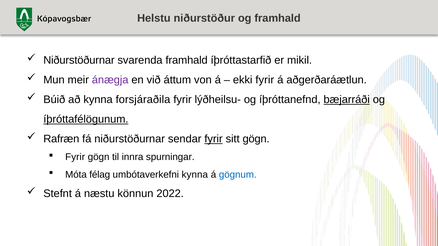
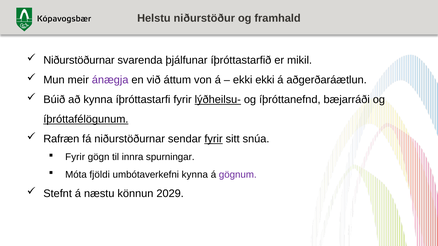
svarenda framhald: framhald -> þjálfunar (187, 60)
ekki fyrir: fyrir -> ekki (265, 80)
forsjáraðila: forsjáraðila -> íþróttastarfi (143, 100)
lýðheilsu- underline: none -> present (218, 100)
bæjarráði underline: present -> none (347, 100)
sitt gögn: gögn -> snúa (256, 139)
félag: félag -> fjöldi (100, 175)
gögnum colour: blue -> purple (238, 175)
2022: 2022 -> 2029 (170, 194)
